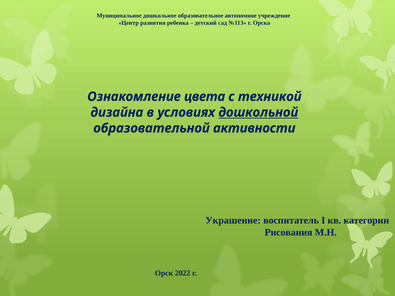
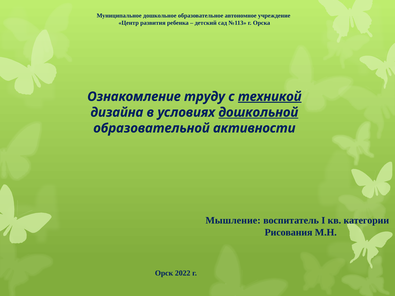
цвета: цвета -> труду (205, 97)
техникой underline: none -> present (270, 97)
Украшение: Украшение -> Мышление (233, 221)
